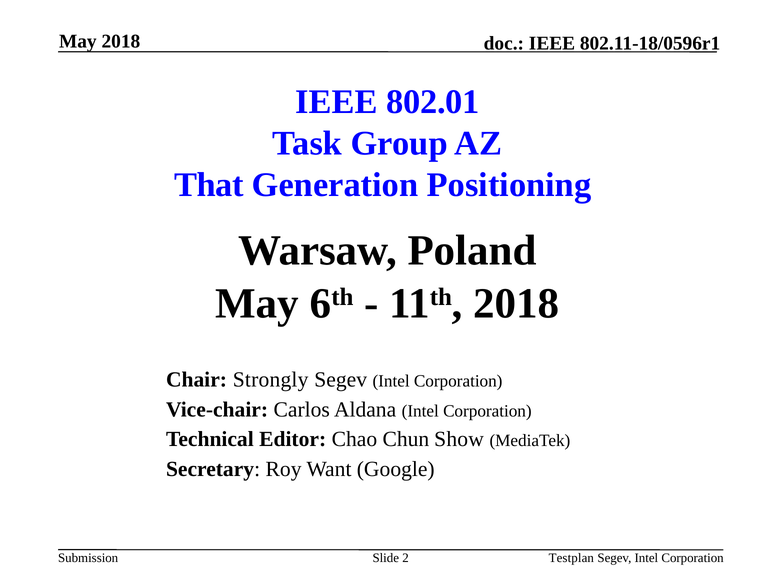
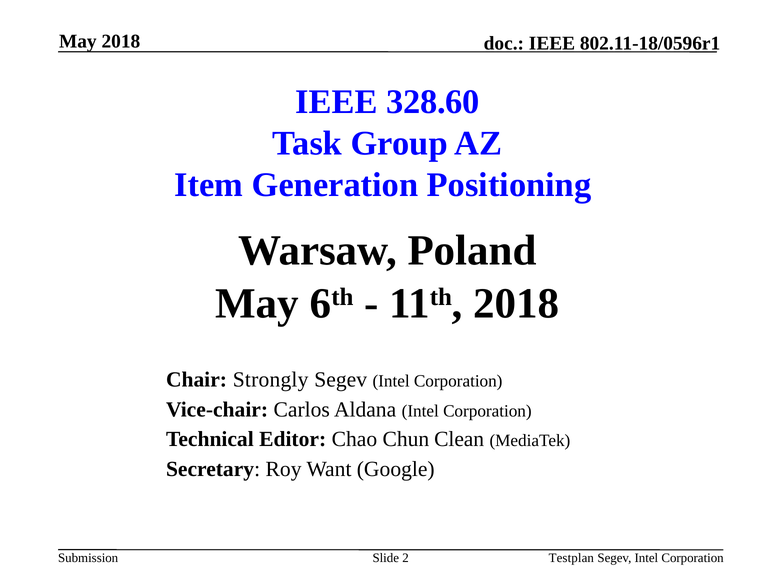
802.01: 802.01 -> 328.60 (433, 102)
That: That -> Item (209, 185)
Show: Show -> Clean (459, 439)
